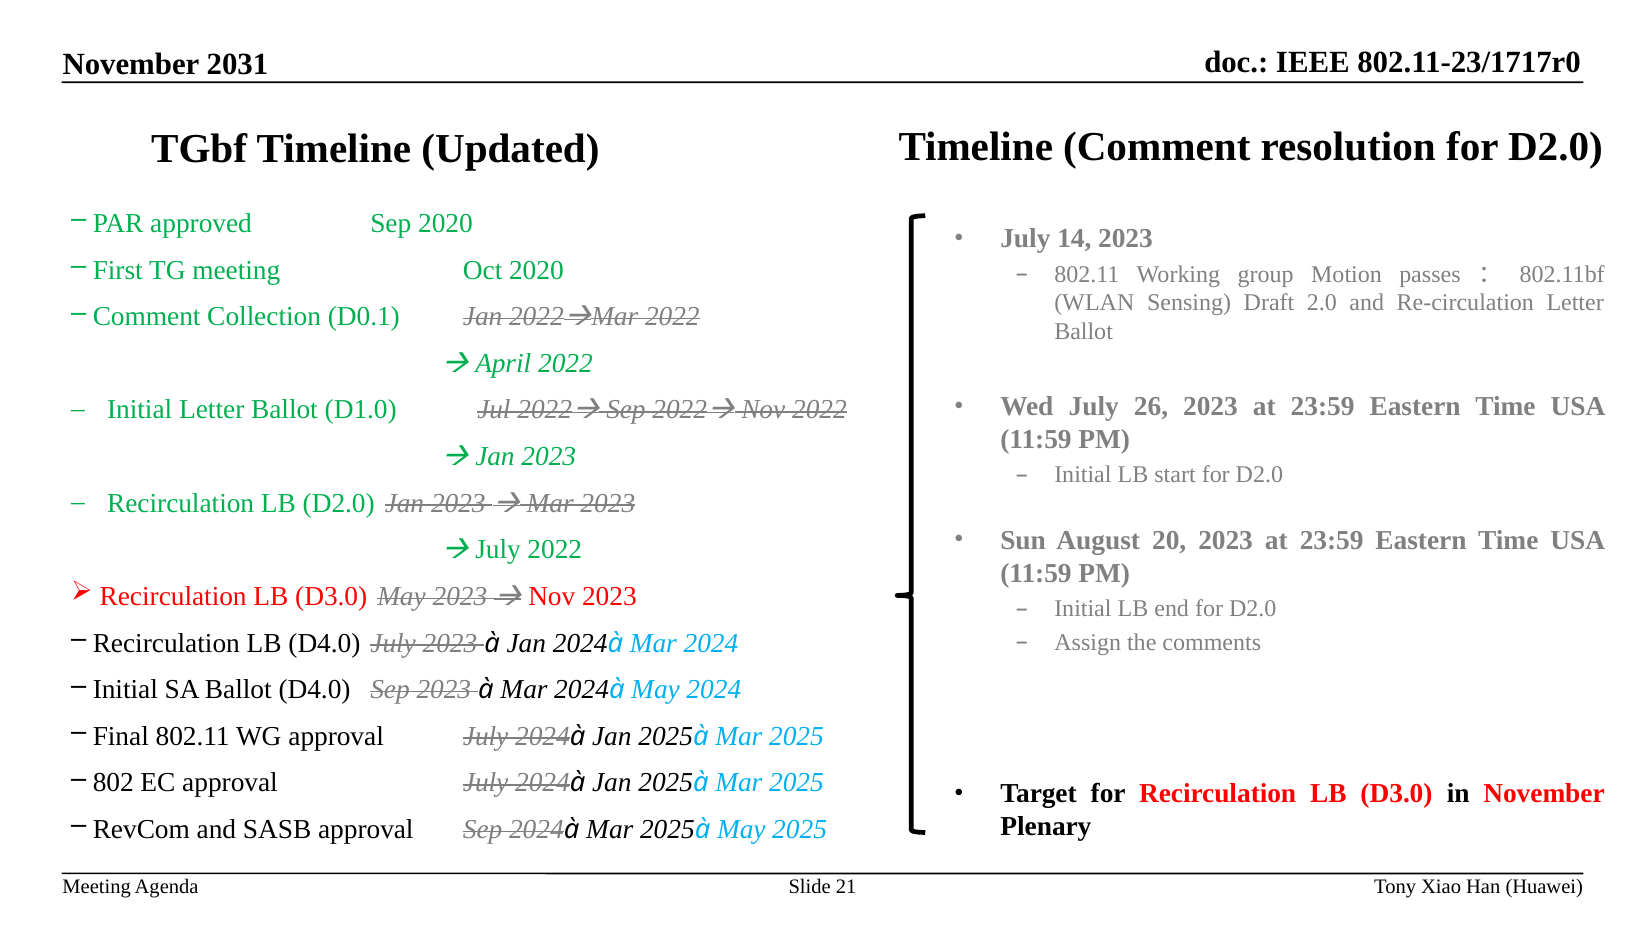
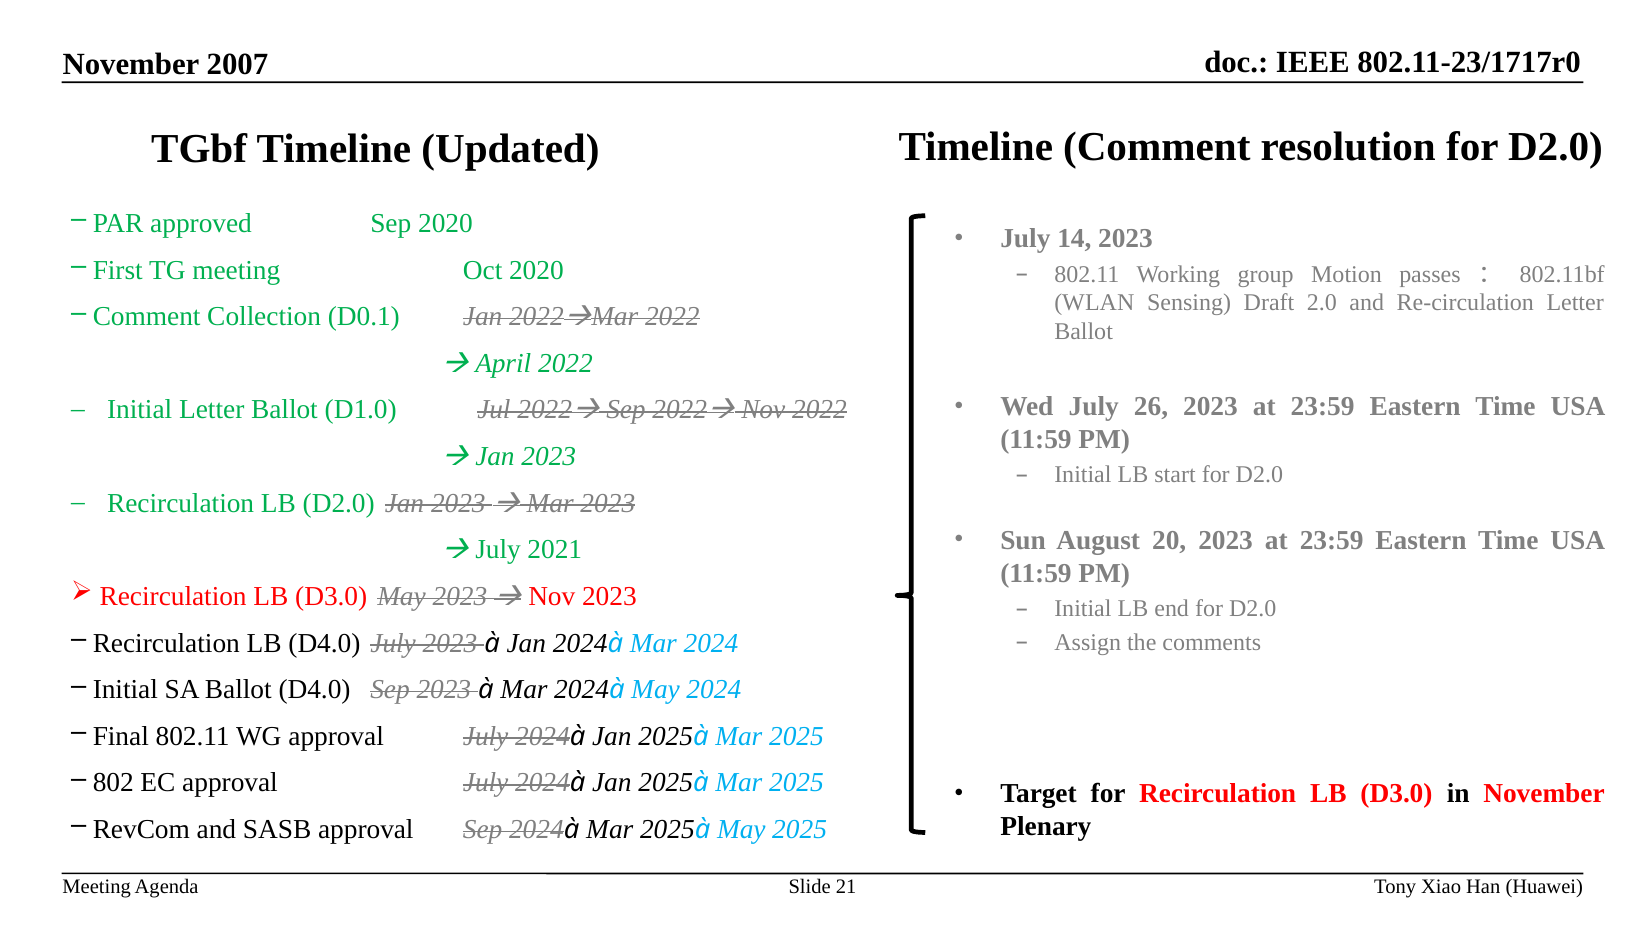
2031: 2031 -> 2007 (237, 64)
July 2022: 2022 -> 2021 (555, 550)
